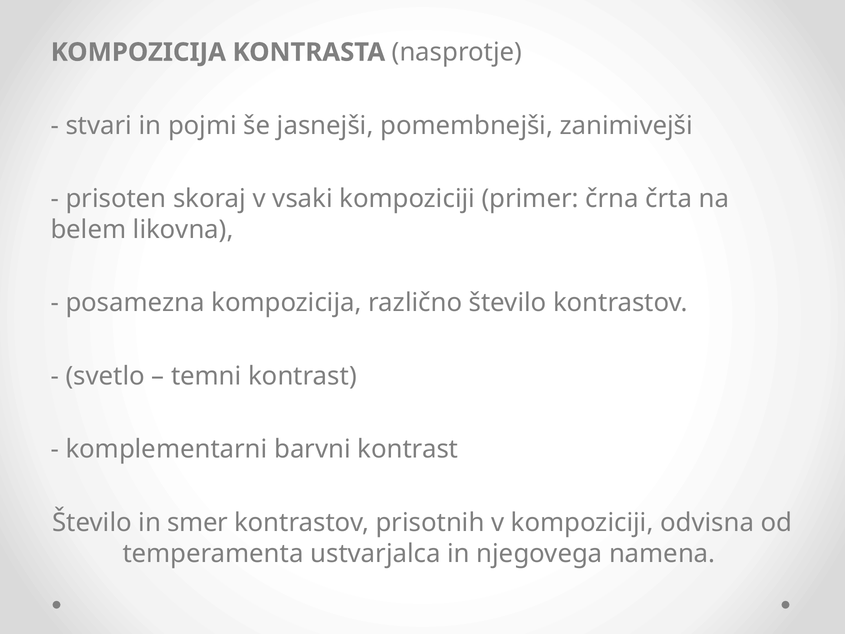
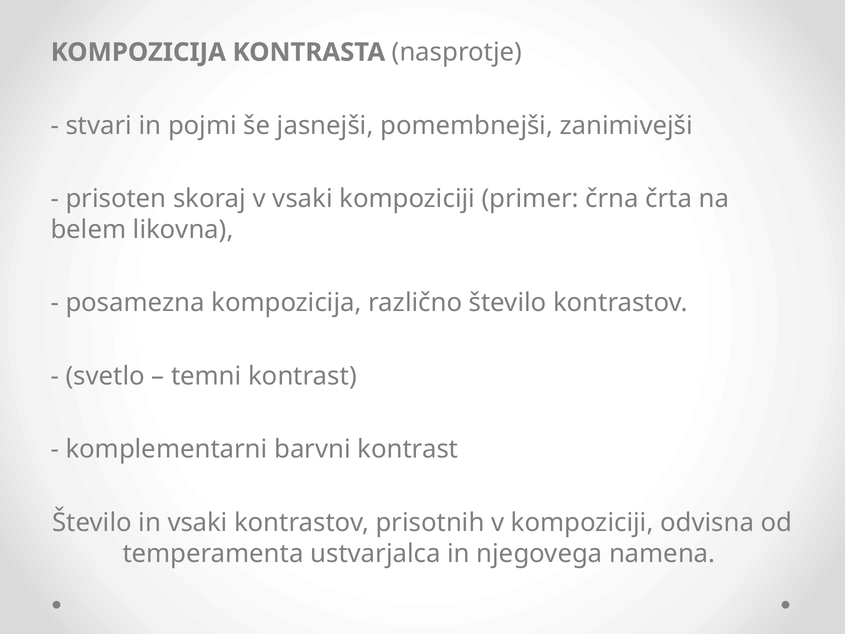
in smer: smer -> vsaki (198, 522)
